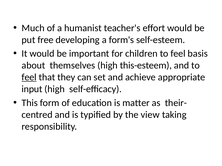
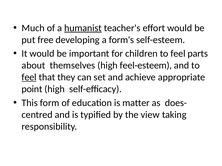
humanist underline: none -> present (83, 28)
basis: basis -> parts (198, 54)
this-esteem: this-esteem -> feel-esteem (146, 66)
input: input -> point (32, 89)
their-: their- -> does- (176, 103)
